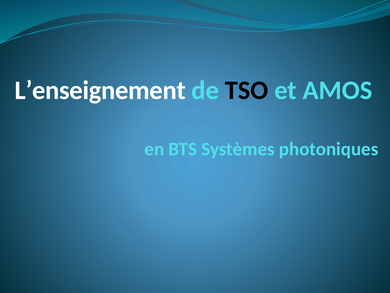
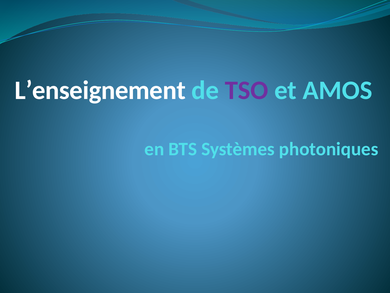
TSO colour: black -> purple (247, 90)
